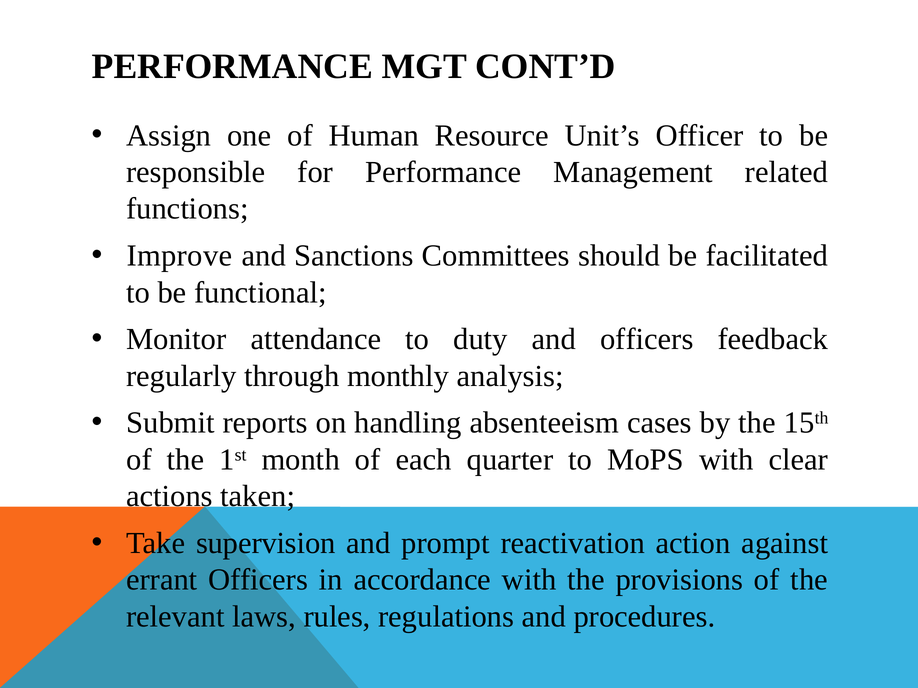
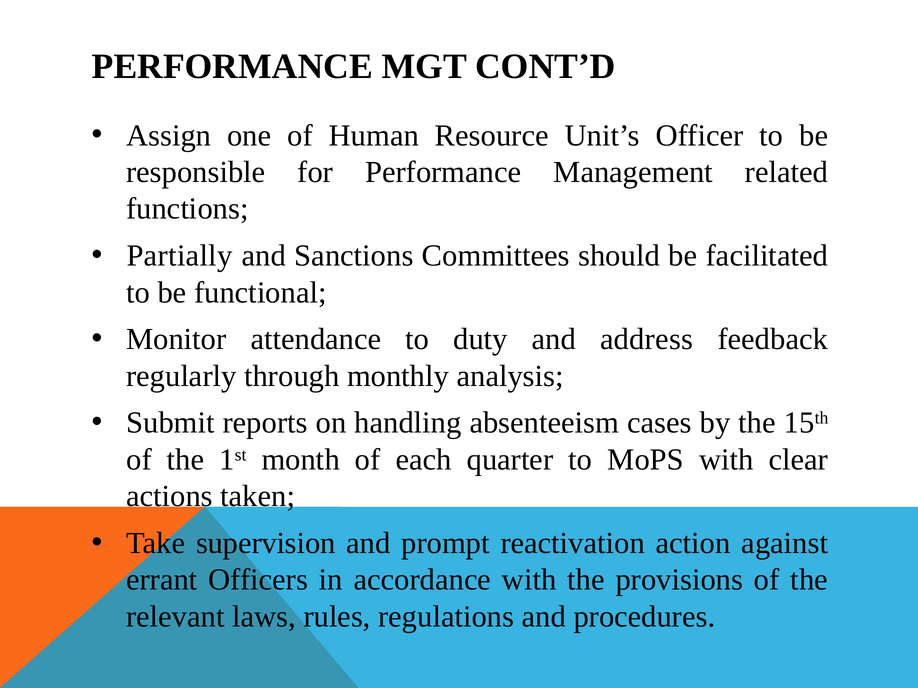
Improve: Improve -> Partially (180, 256)
and officers: officers -> address (647, 340)
